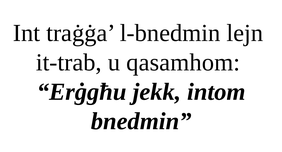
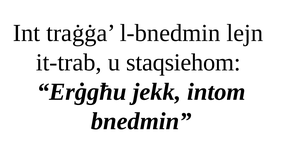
qasamhom: qasamhom -> staqsiehom (183, 62)
